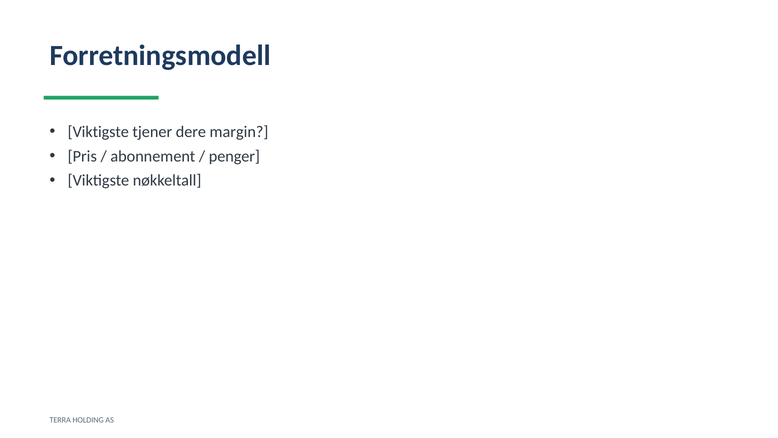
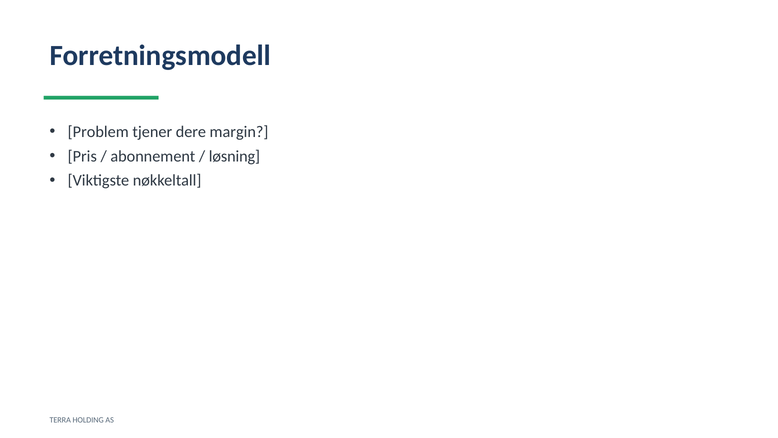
Viktigste: Viktigste -> Problem (98, 132)
penger: penger -> løsning (234, 156)
